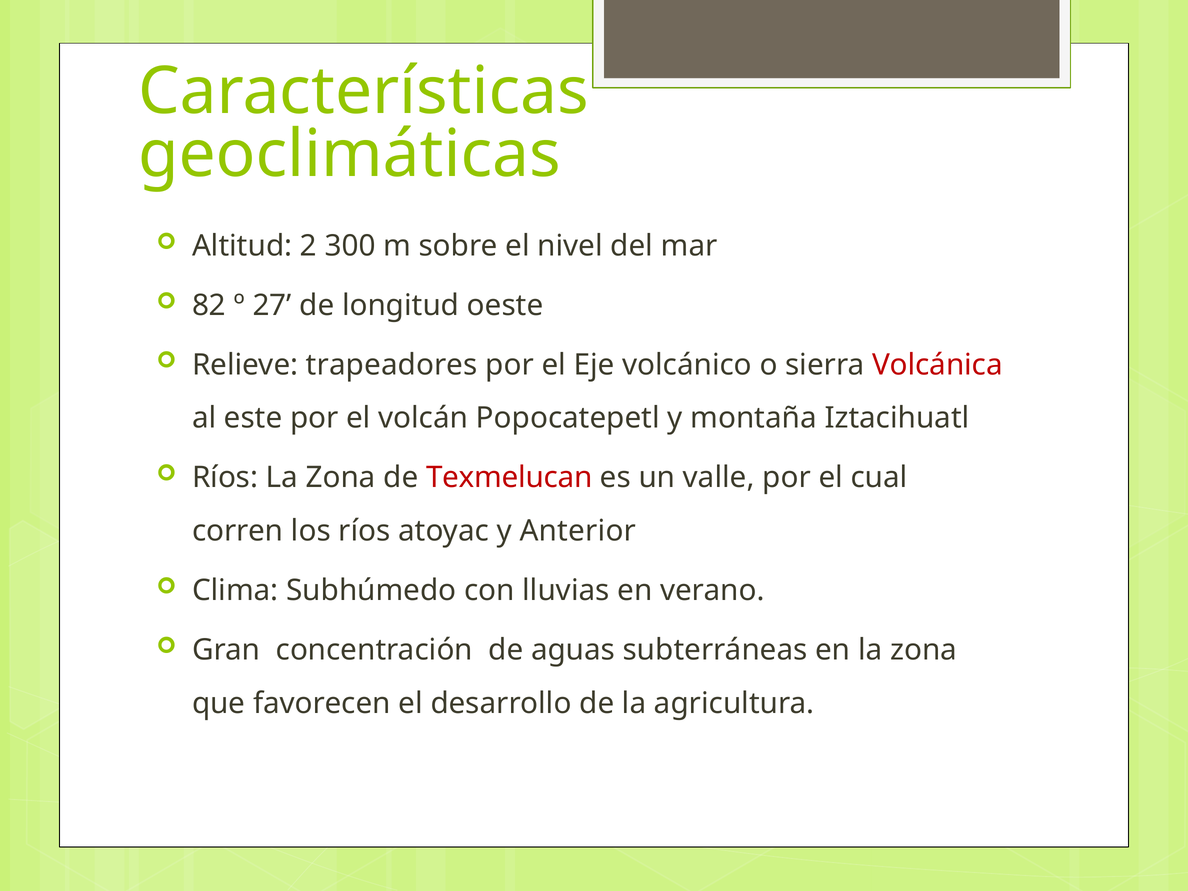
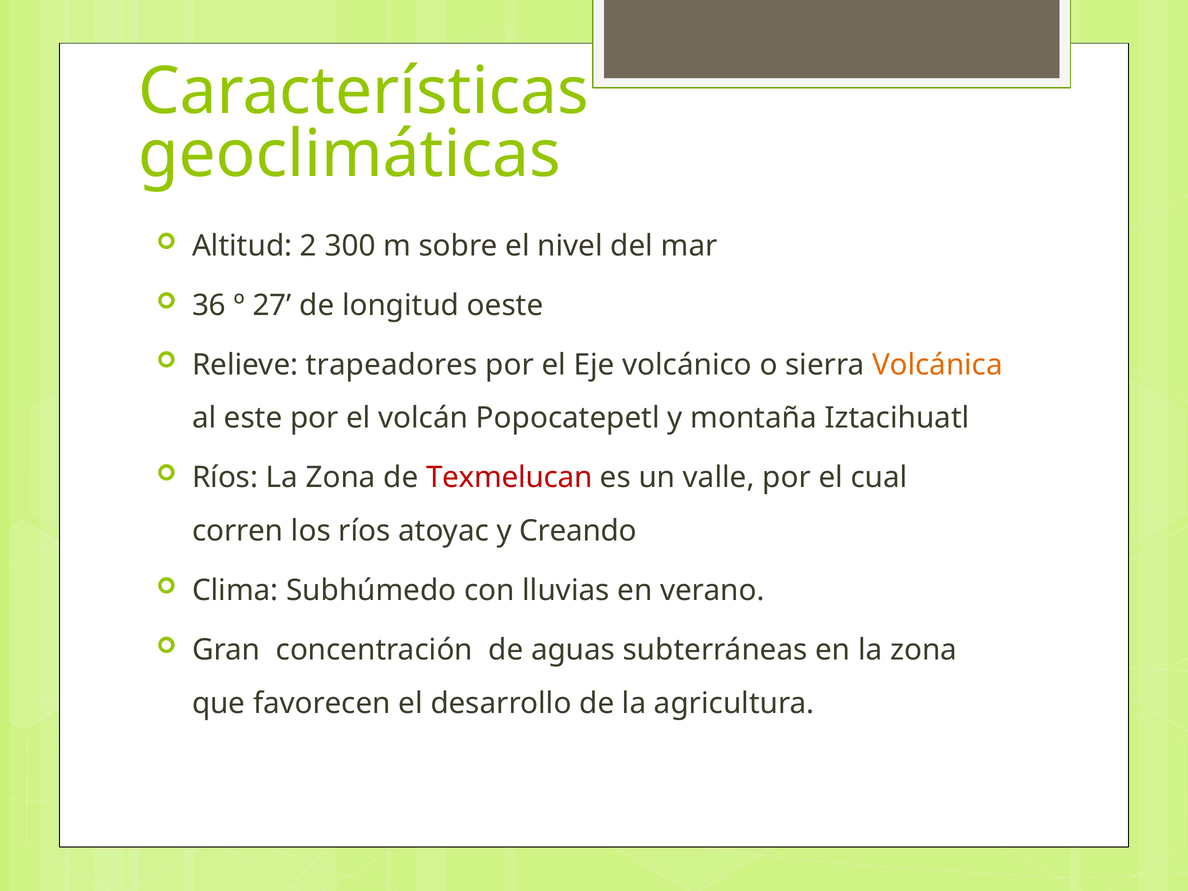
82: 82 -> 36 (209, 305)
Volcánica colour: red -> orange (937, 365)
Anterior: Anterior -> Creando (578, 531)
